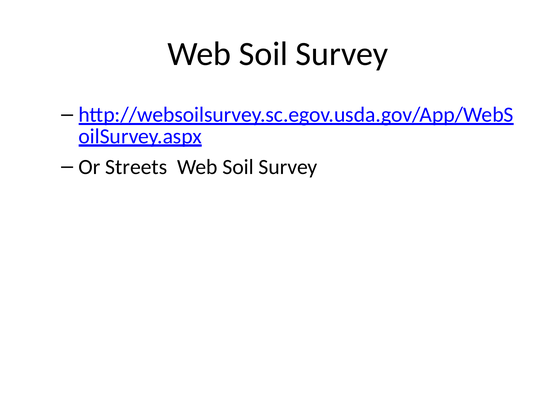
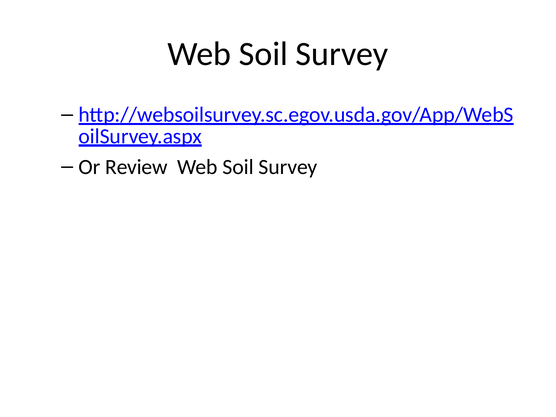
Streets: Streets -> Review (136, 167)
